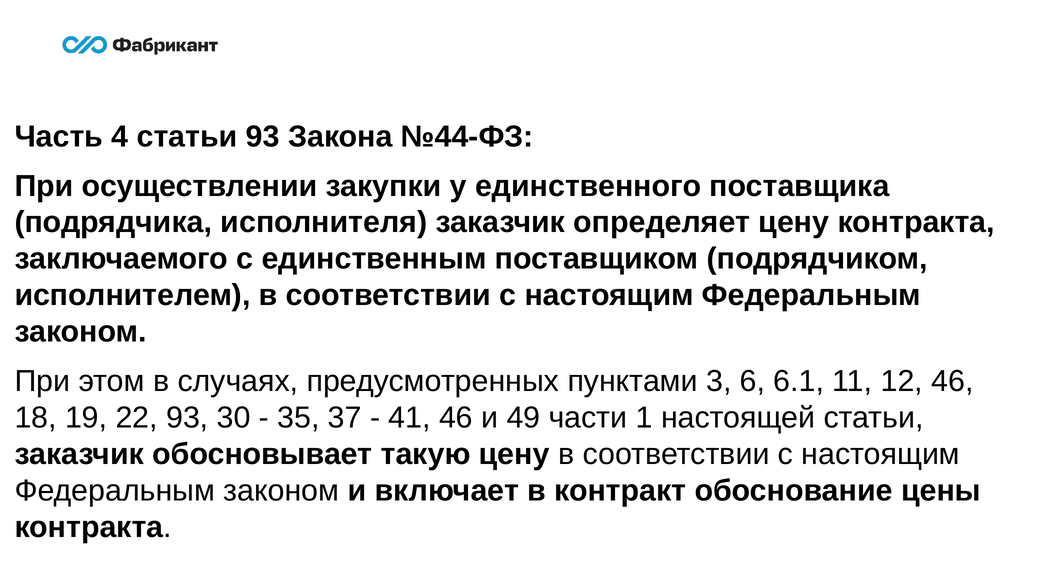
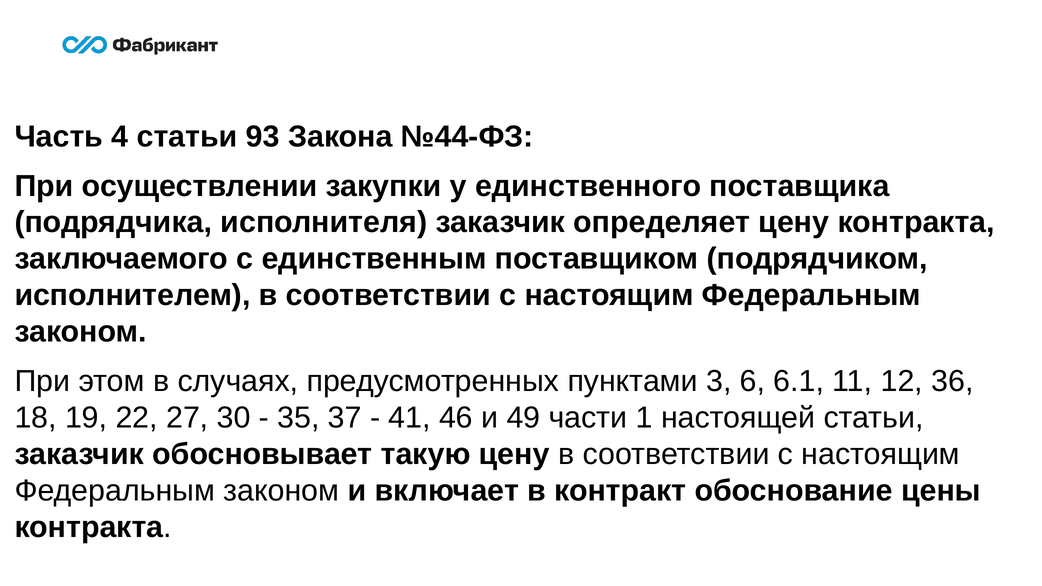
12 46: 46 -> 36 (952, 381)
22 93: 93 -> 27 (187, 418)
